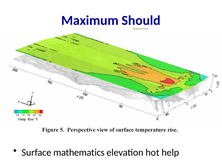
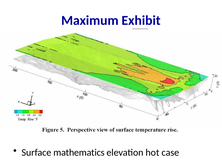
Should: Should -> Exhibit (141, 20)
help: help -> case (170, 152)
